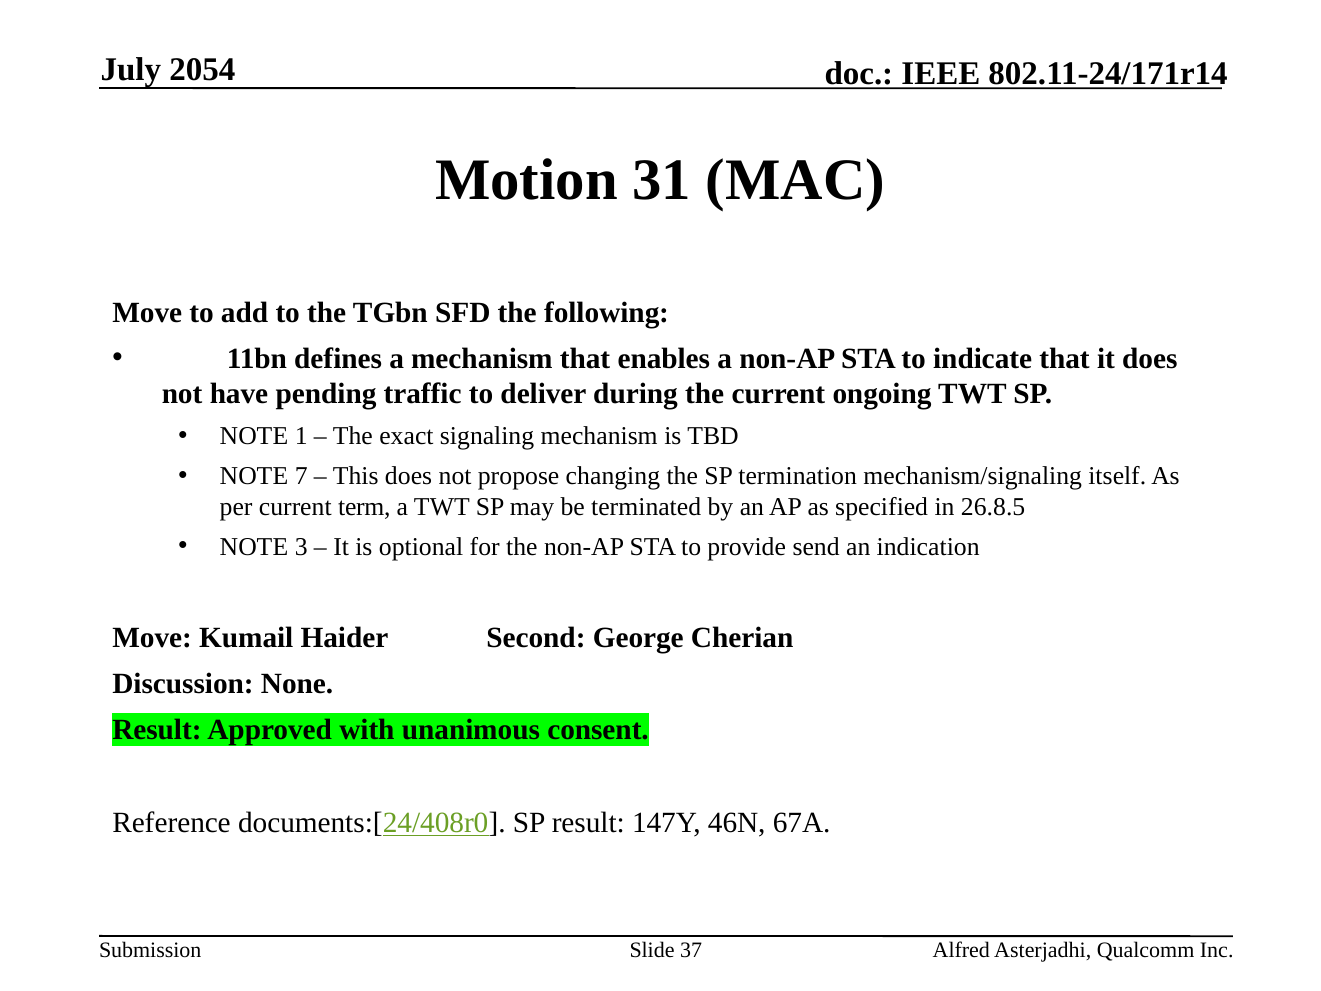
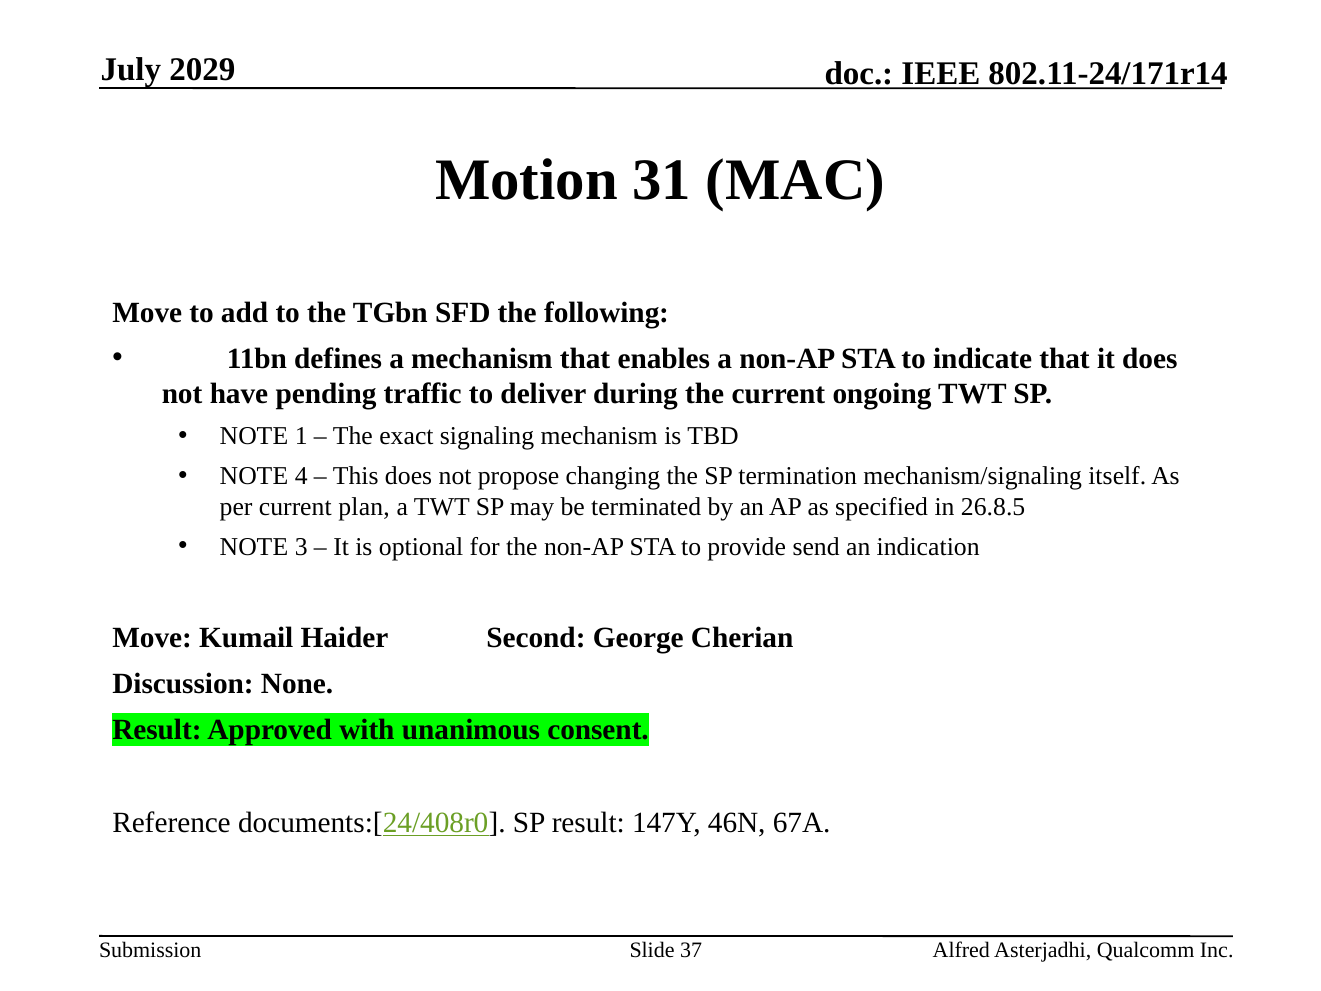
2054: 2054 -> 2029 (202, 70)
7: 7 -> 4 (301, 476)
term: term -> plan (364, 507)
